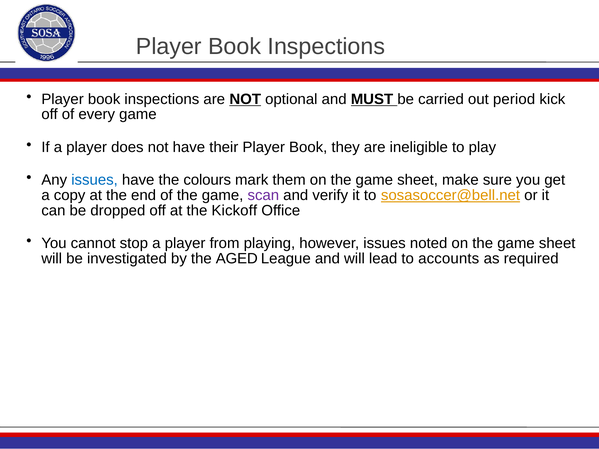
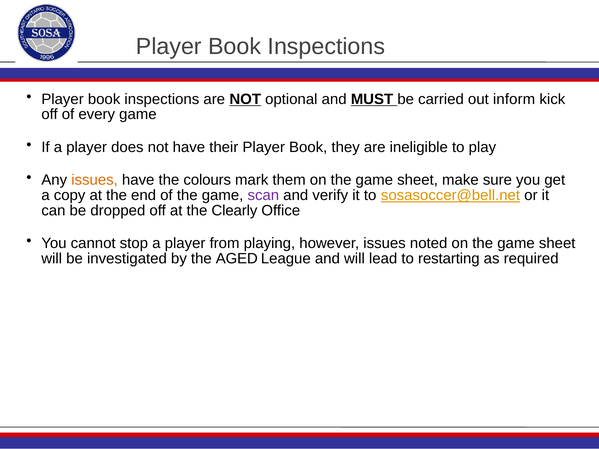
period: period -> inform (514, 99)
issues colour: blue -> orange (95, 180)
Kickoff: Kickoff -> Clearly (234, 211)
accounts: accounts -> restarting (449, 259)
